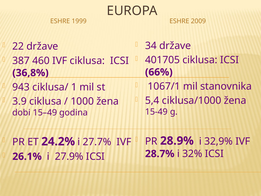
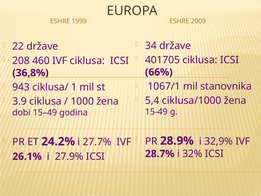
387: 387 -> 208 (21, 61)
